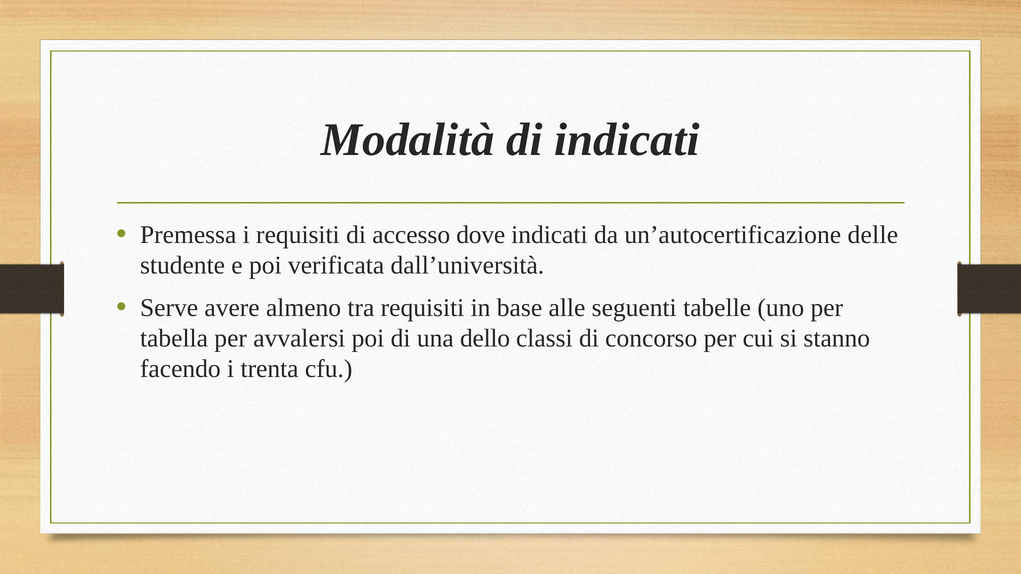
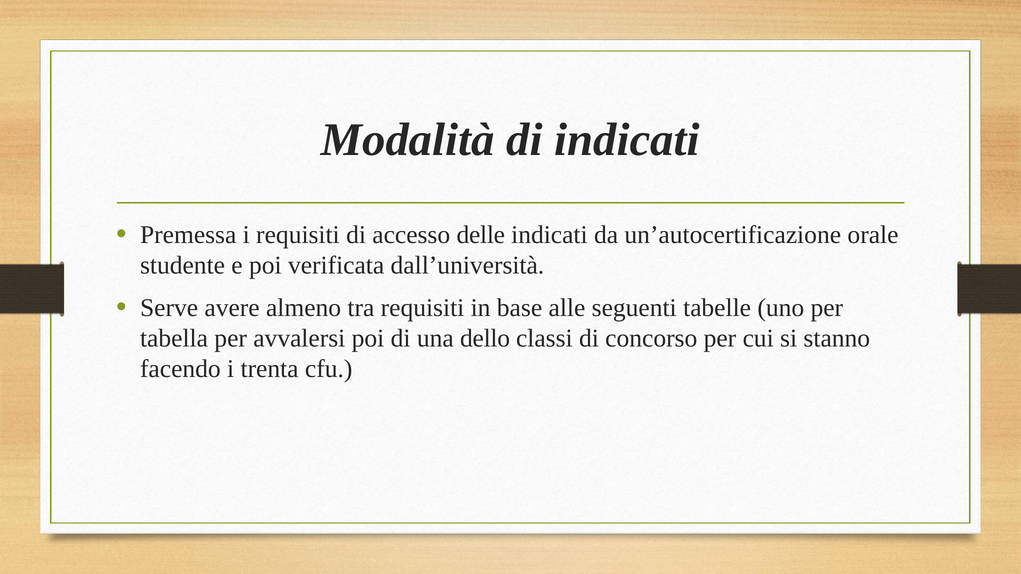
dove: dove -> delle (481, 235)
delle: delle -> orale (873, 235)
